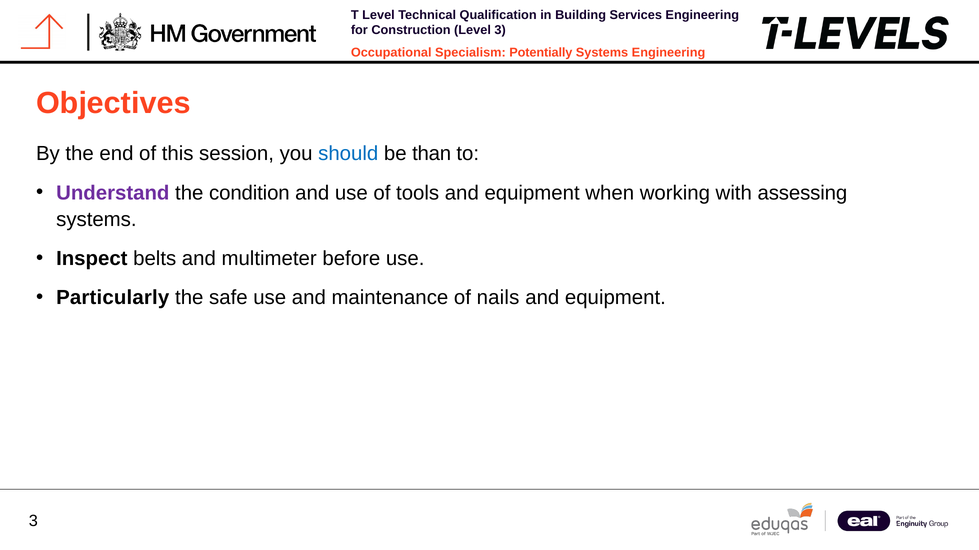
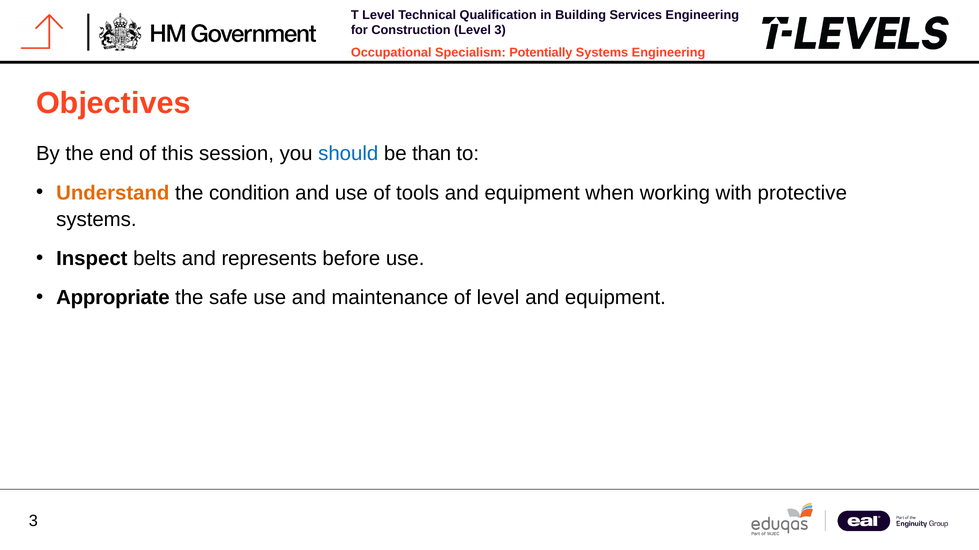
Understand colour: purple -> orange (113, 193)
assessing: assessing -> protective (802, 193)
multimeter: multimeter -> represents (269, 259)
Particularly: Particularly -> Appropriate (113, 298)
of nails: nails -> level (498, 298)
